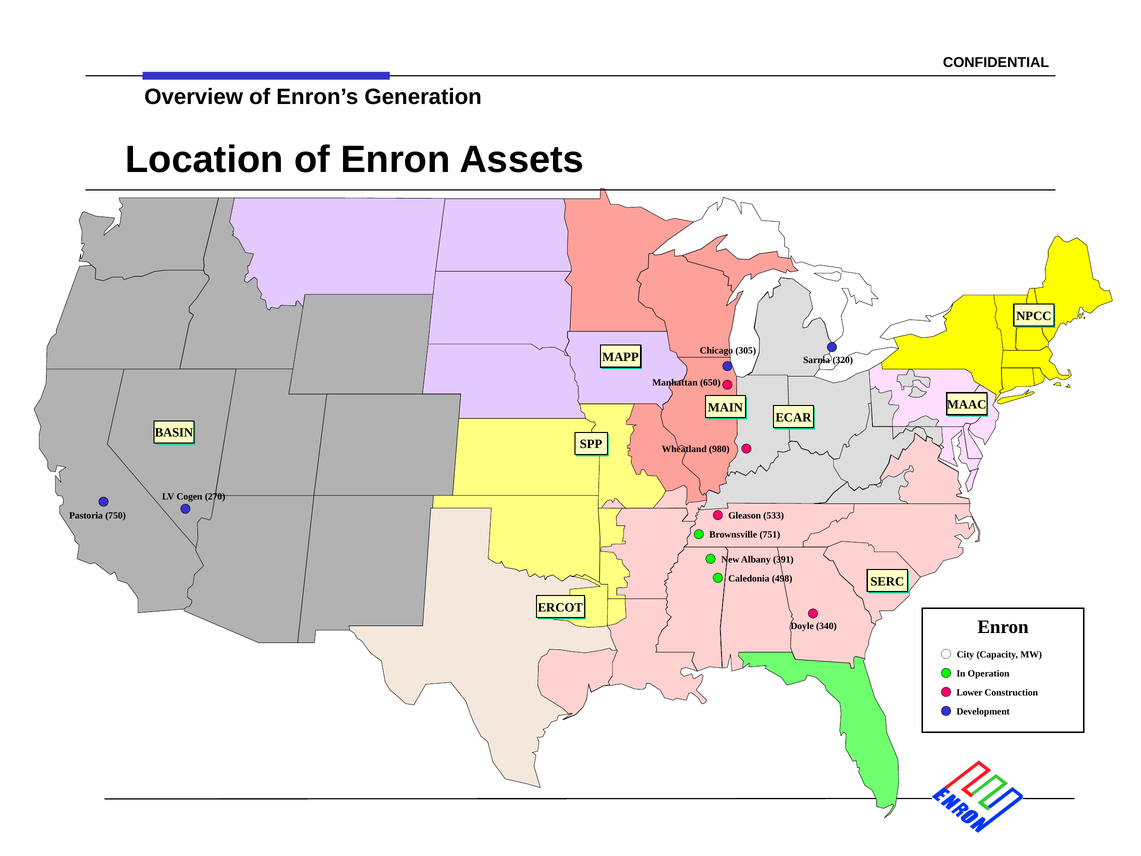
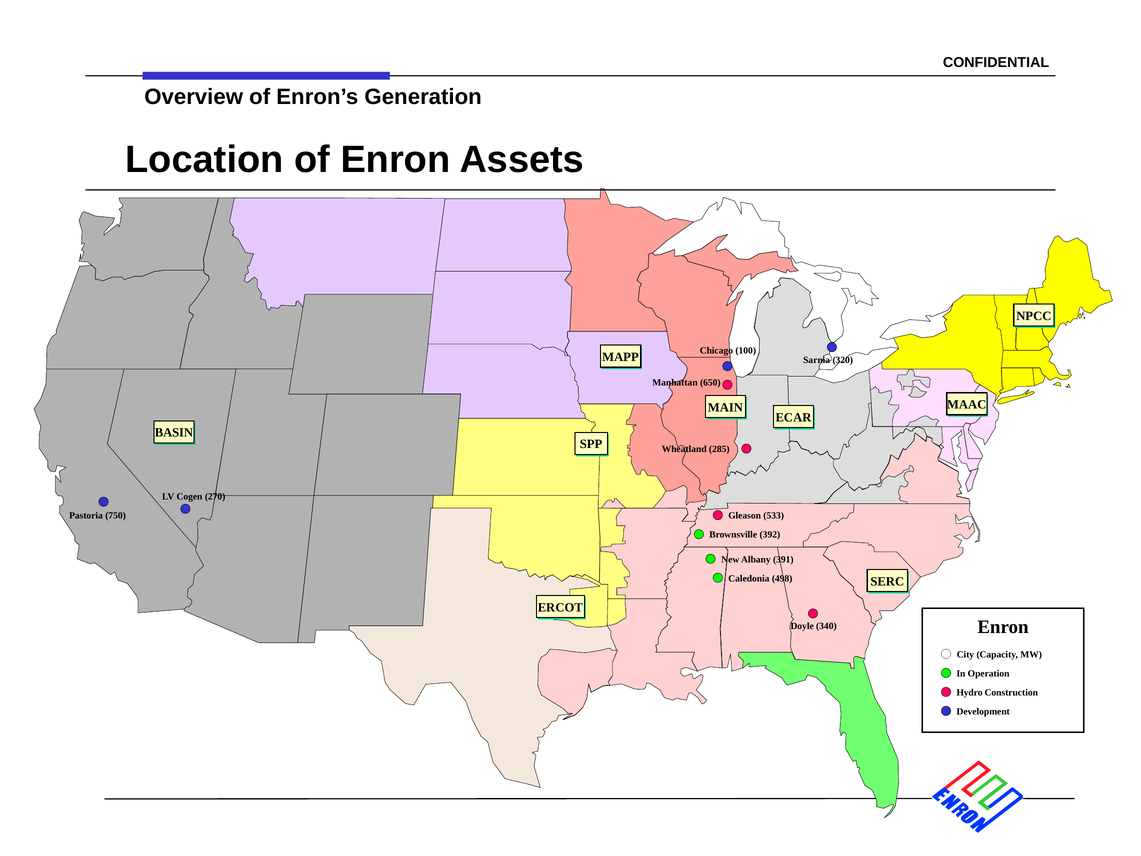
305: 305 -> 100 (746, 350)
980: 980 -> 285 (719, 449)
751: 751 -> 392 (770, 535)
Lower: Lower -> Hydro (970, 692)
